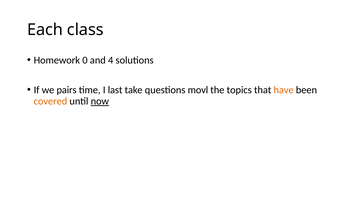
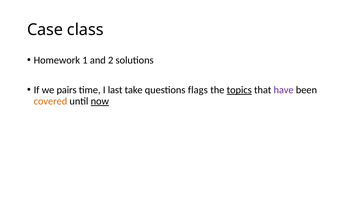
Each: Each -> Case (45, 30)
0: 0 -> 1 (85, 60)
4: 4 -> 2 (111, 60)
movl: movl -> flags (198, 90)
topics underline: none -> present (239, 90)
have colour: orange -> purple (284, 90)
